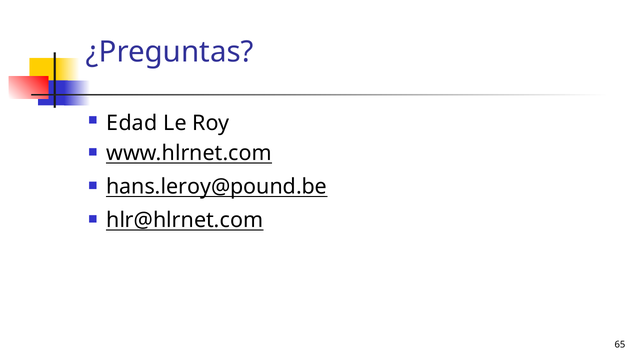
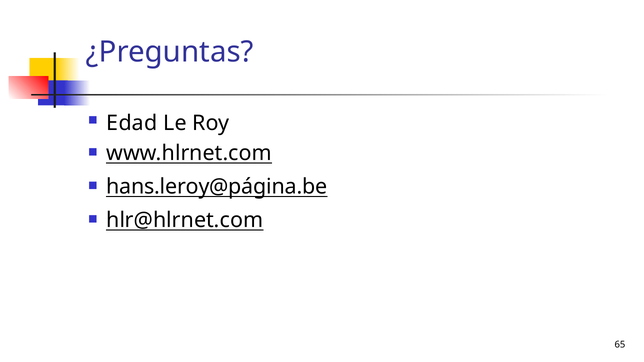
hans.leroy@pound.be: hans.leroy@pound.be -> hans.leroy@página.be (217, 187)
